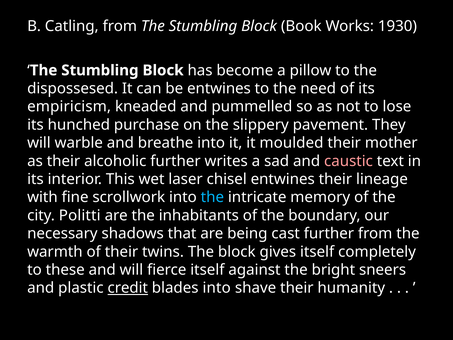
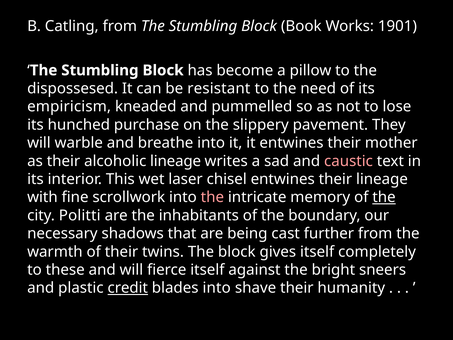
1930: 1930 -> 1901 (397, 26)
be entwines: entwines -> resistant (219, 88)
it moulded: moulded -> entwines (292, 143)
alcoholic further: further -> lineage (176, 161)
the colour: light blue -> pink (212, 197)
the underline: none -> present (384, 197)
